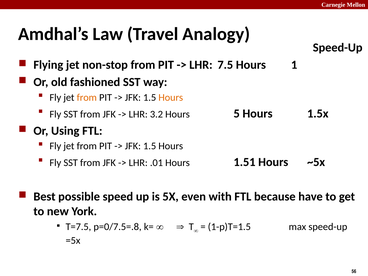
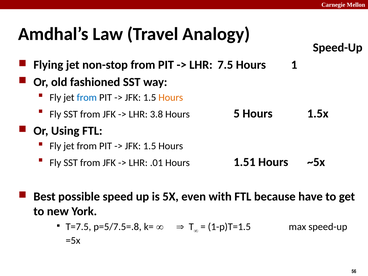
from colour: orange -> blue (87, 97)
3.2: 3.2 -> 3.8 (156, 114)
p=0/7.5=.8: p=0/7.5=.8 -> p=5/7.5=.8 (118, 227)
